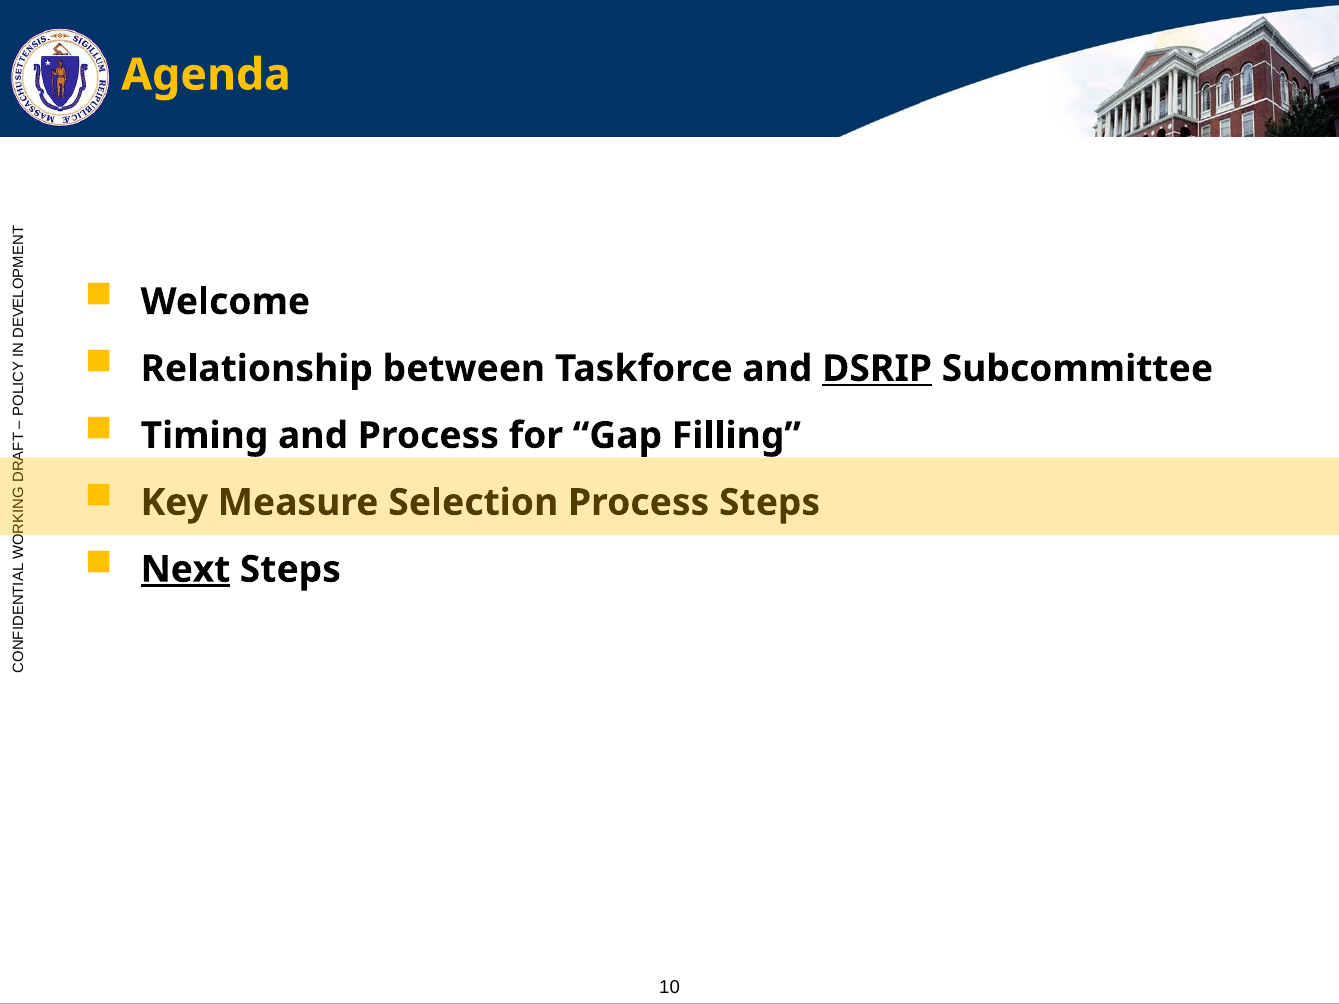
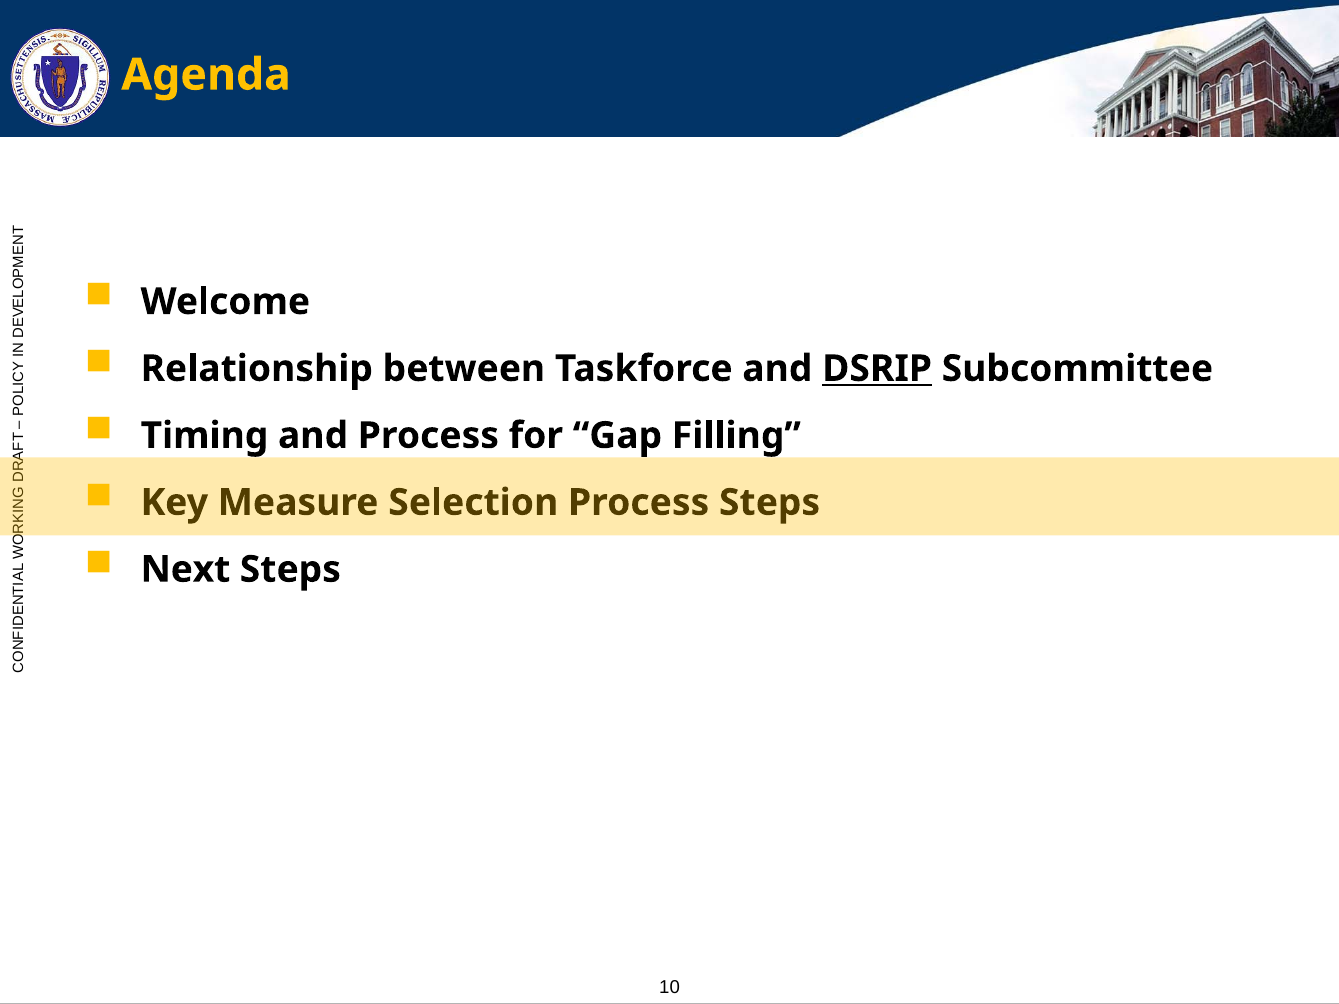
Next underline: present -> none (185, 570)
